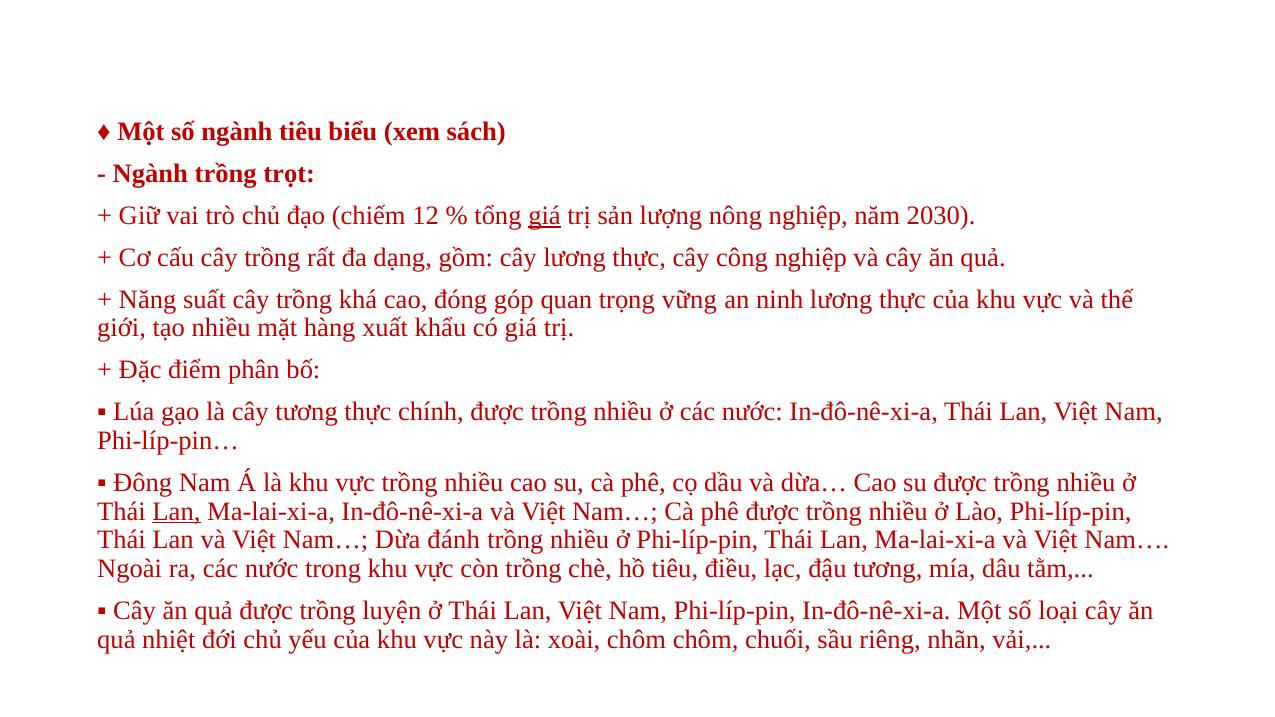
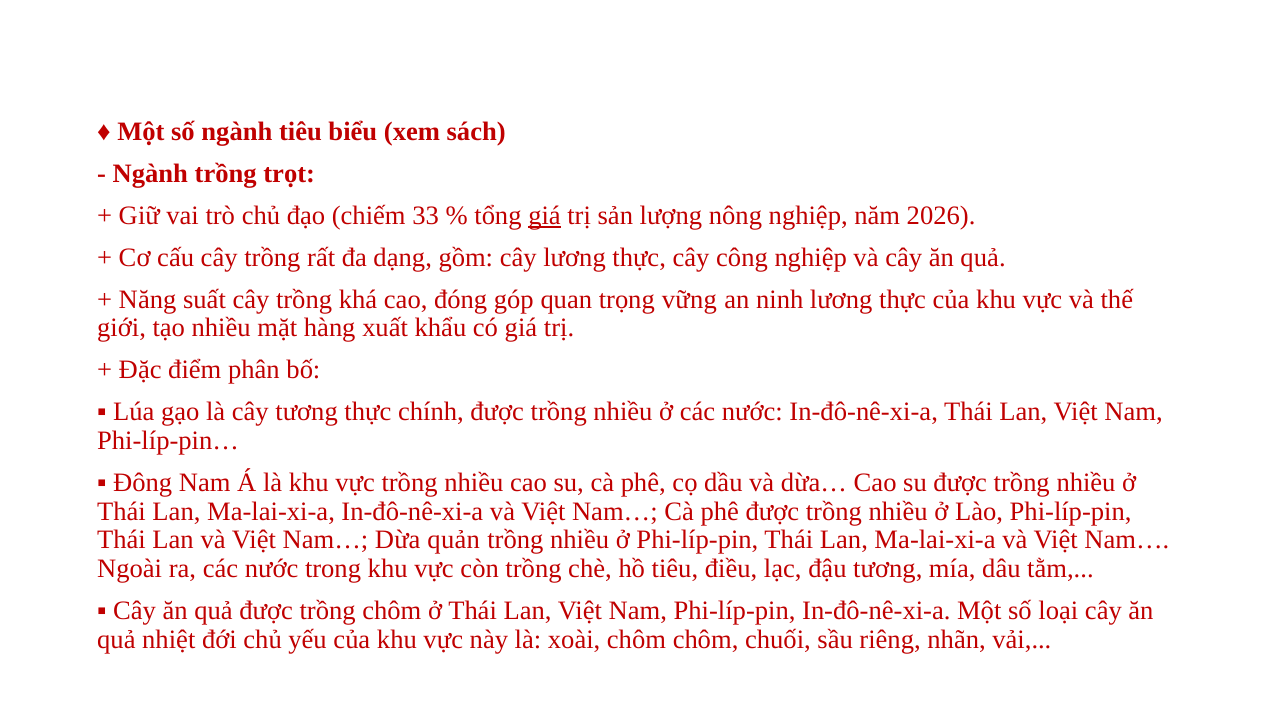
12: 12 -> 33 (426, 215)
2030: 2030 -> 2026 (941, 215)
Lan underline: present -> none (176, 511)
đánh: đánh -> quản (454, 540)
trồng luyện: luyện -> chôm (392, 611)
